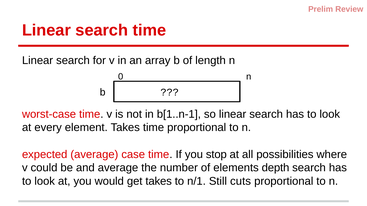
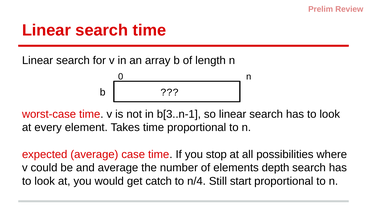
b[1..n-1: b[1..n-1 -> b[3..n-1 (179, 114)
get takes: takes -> catch (159, 182)
n/1: n/1 -> n/4 (196, 182)
cuts: cuts -> start (241, 182)
